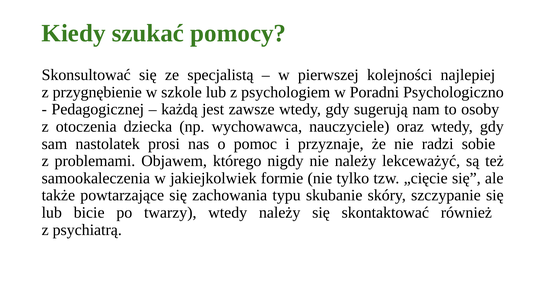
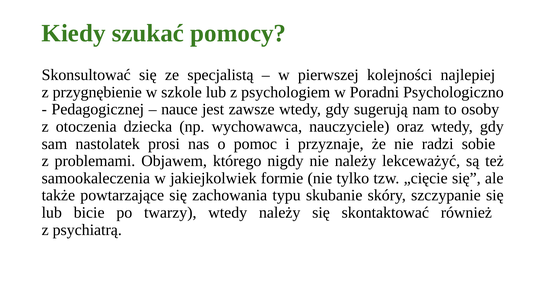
każdą: każdą -> nauce (179, 109)
